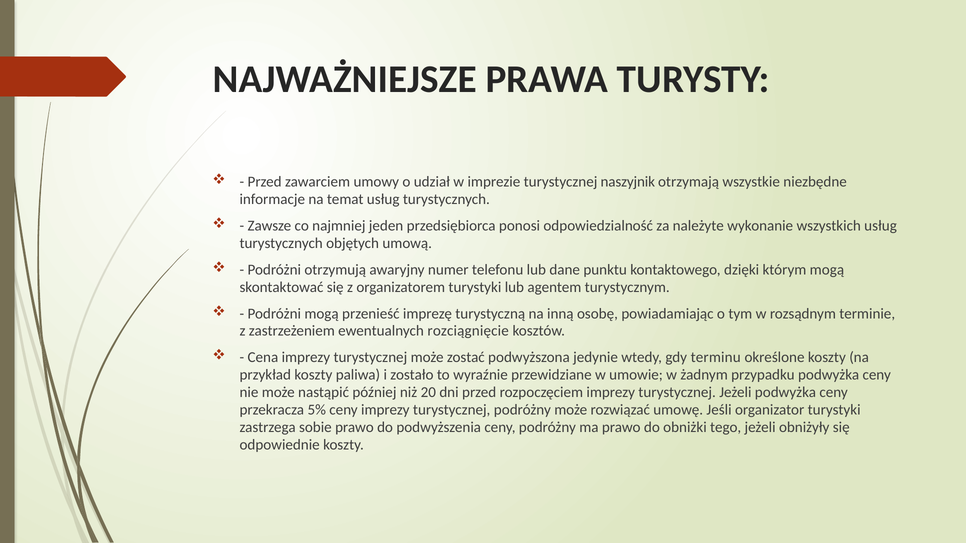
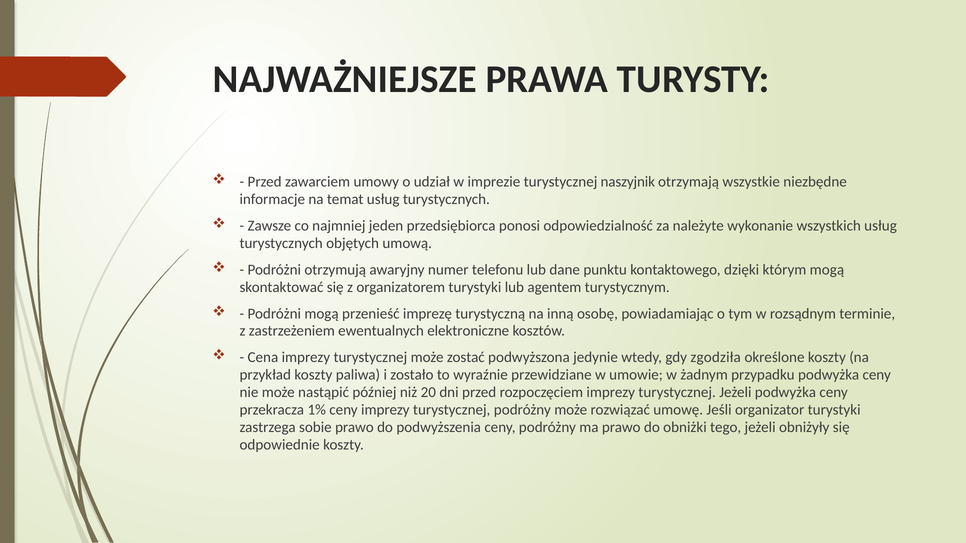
rozciągnięcie: rozciągnięcie -> elektroniczne (468, 331)
terminu: terminu -> zgodziła (716, 358)
5%: 5% -> 1% (317, 410)
